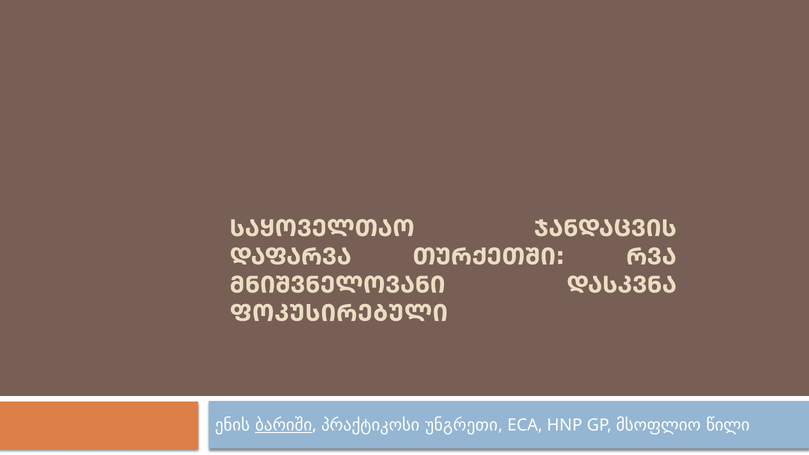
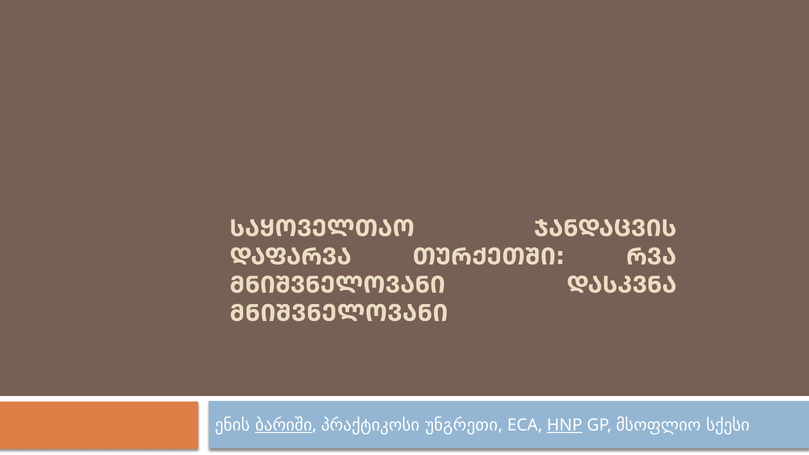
ᲤᲝᲙᲣᲡᲘᲠᲔᲑᲣᲚᲘ: ᲤᲝᲙᲣᲡᲘᲠᲔᲑᲣᲚᲘ -> ᲛᲜᲘᲨᲕᲜᲔᲚᲝᲕᲐᲜᲘ (339, 313)
HNP underline: none -> present (565, 425)
წილი: წილი -> სქესი (728, 425)
